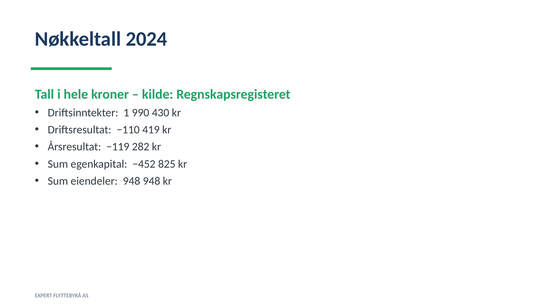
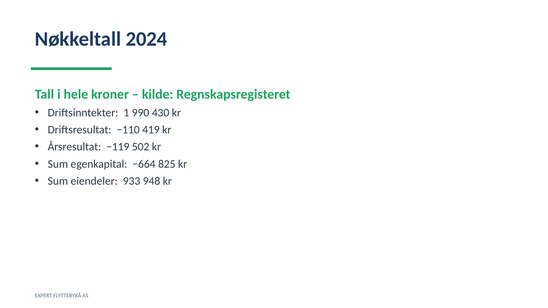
282: 282 -> 502 (141, 147)
−452: −452 -> −664 (144, 164)
eiendeler 948: 948 -> 933 (132, 181)
